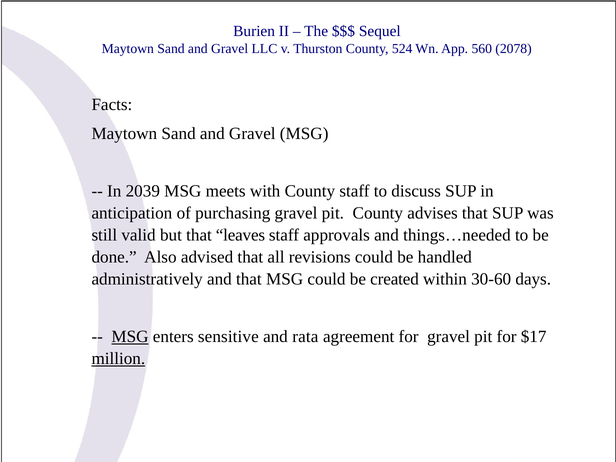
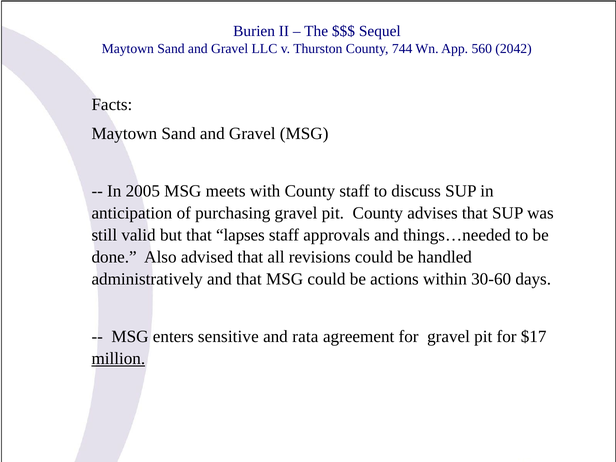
524: 524 -> 744 (402, 49)
2078: 2078 -> 2042 (514, 49)
2039: 2039 -> 2005 (143, 191)
leaves: leaves -> lapses (240, 235)
created: created -> actions (394, 279)
MSG underline: present -> none (130, 337)
